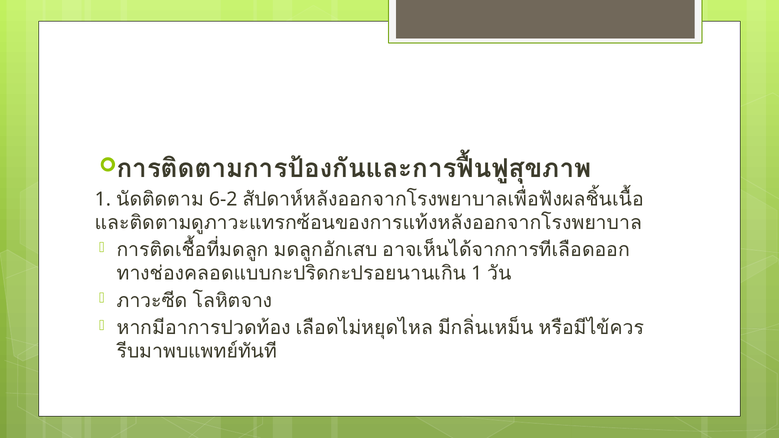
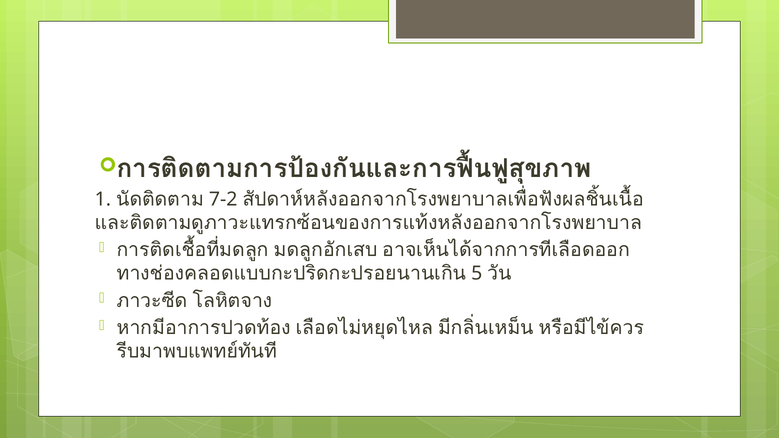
6-2: 6-2 -> 7-2 (223, 200)
1: 1 -> 5 (477, 274)
